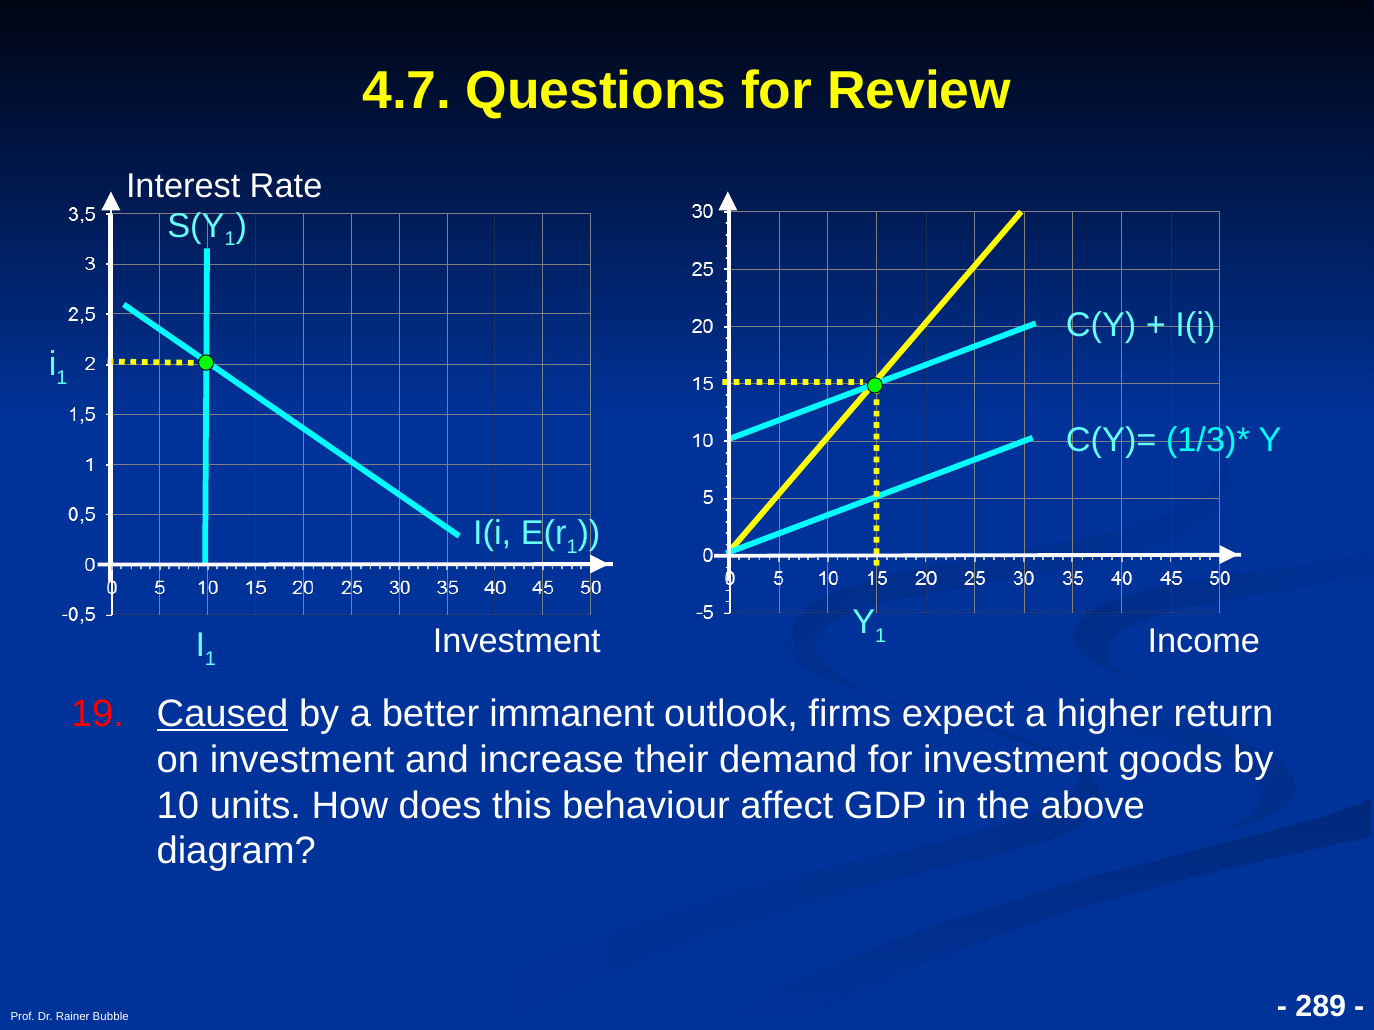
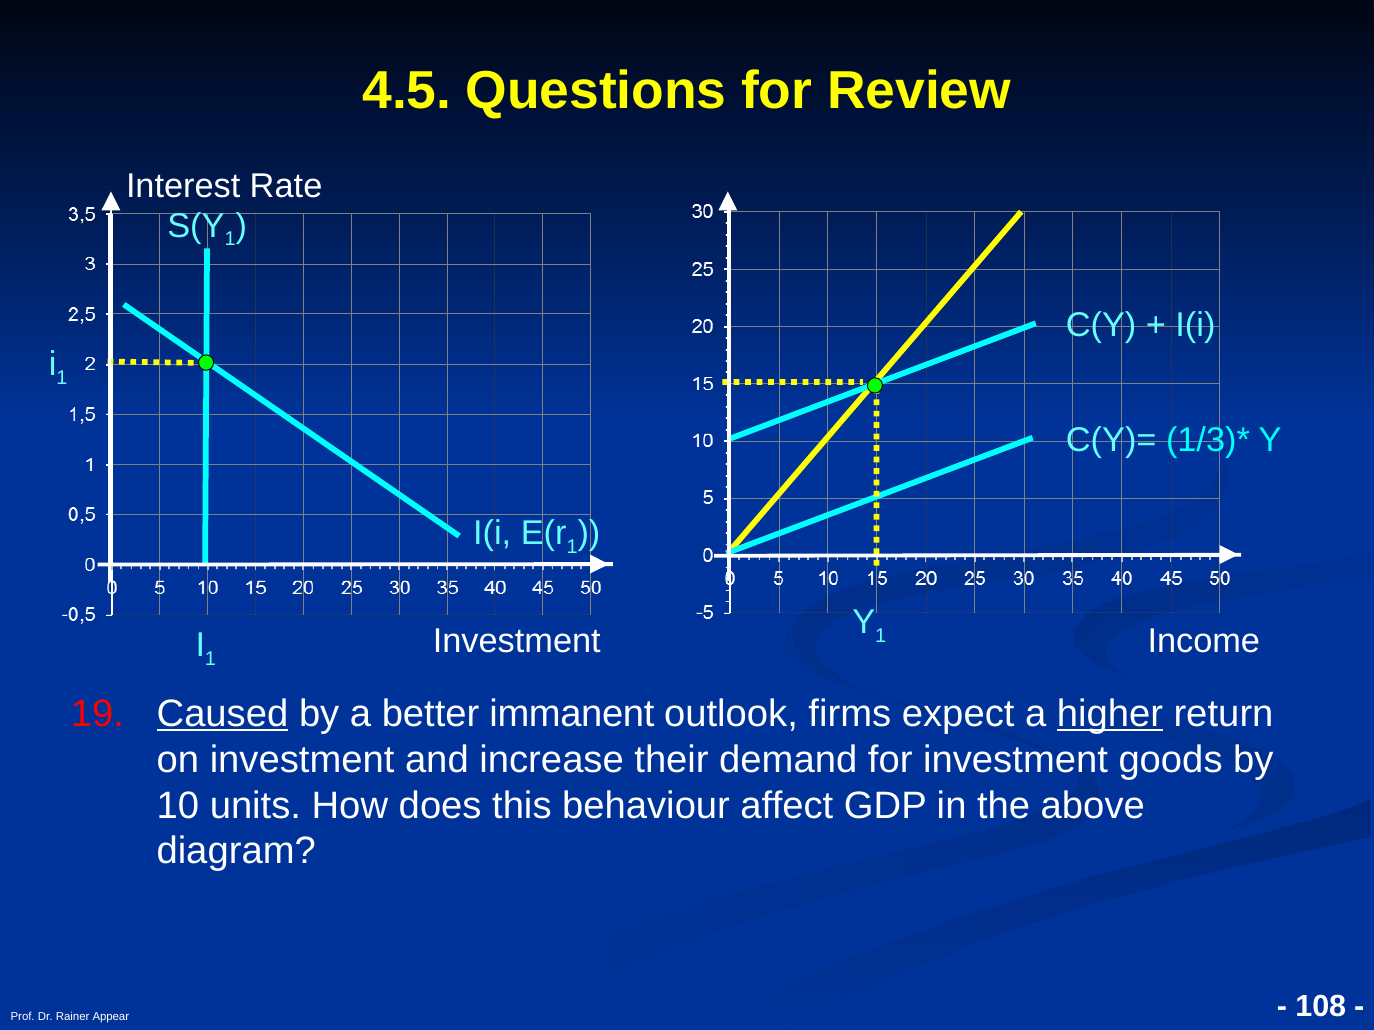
4.7: 4.7 -> 4.5 (407, 91)
higher underline: none -> present (1110, 714)
289: 289 -> 108 (1321, 1007)
Bubble: Bubble -> Appear (111, 1017)
